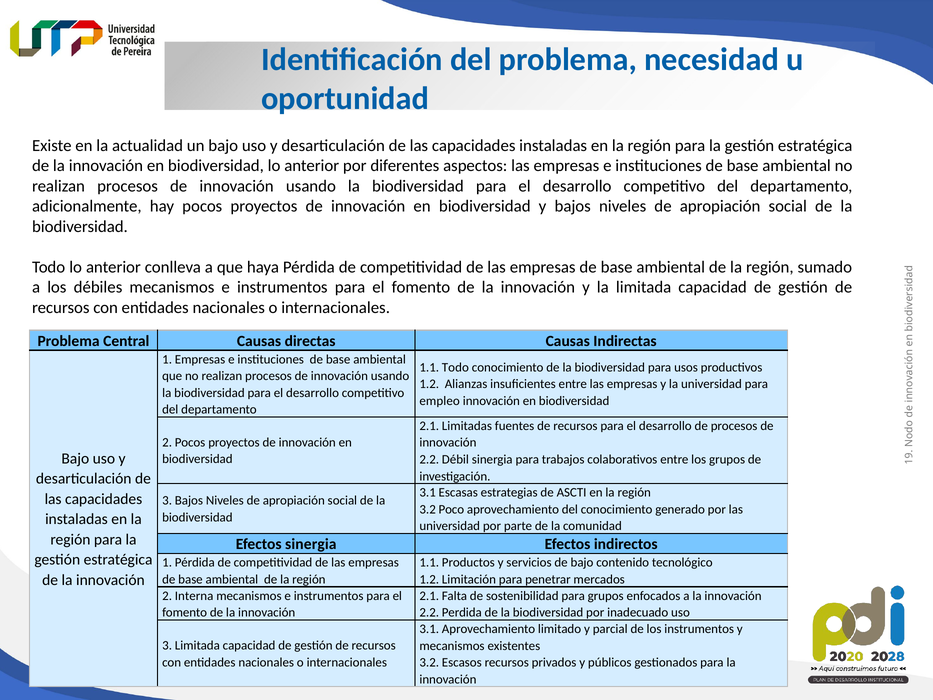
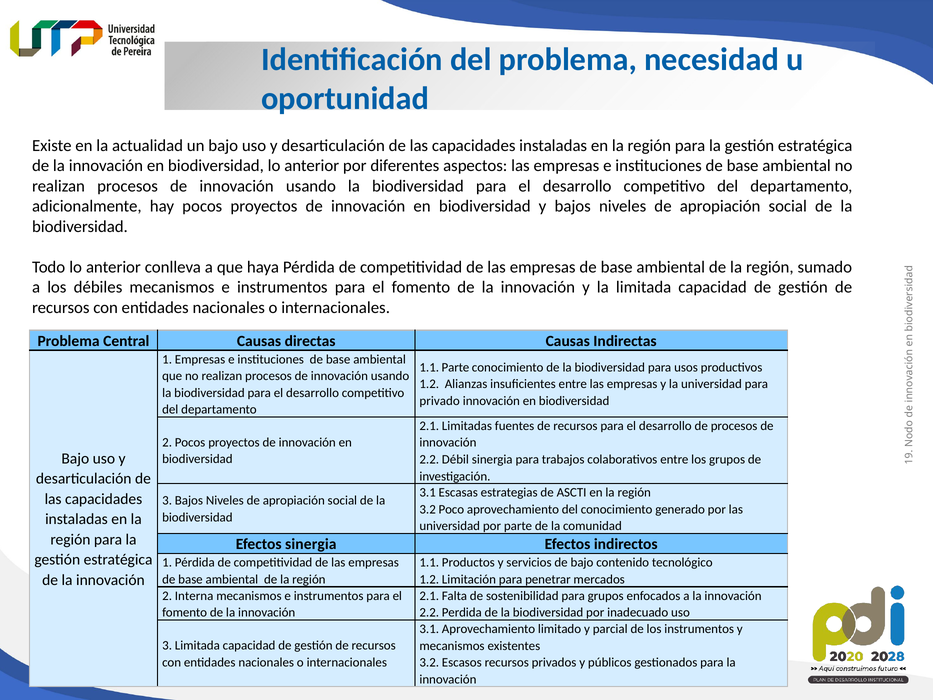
1.1 Todo: Todo -> Parte (455, 367)
empleo: empleo -> privado (440, 401)
